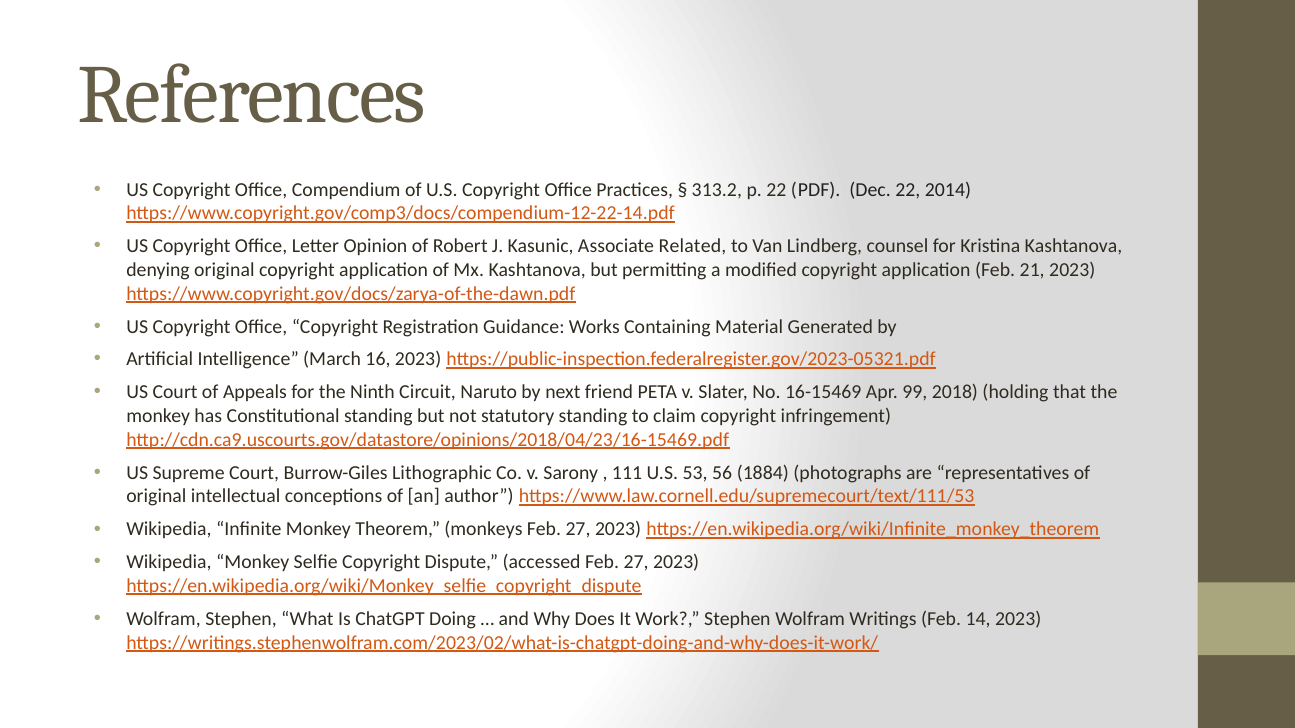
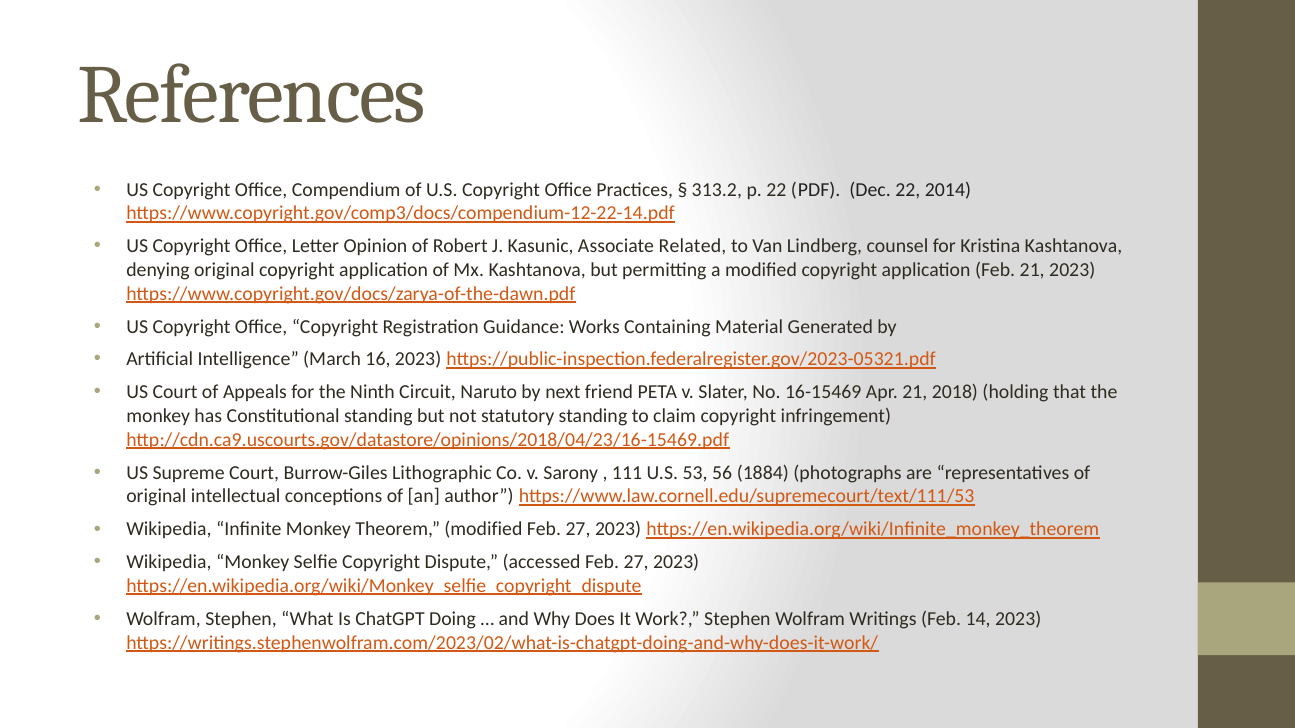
Apr 99: 99 -> 21 (915, 392)
Theorem monkeys: monkeys -> modified (483, 530)
